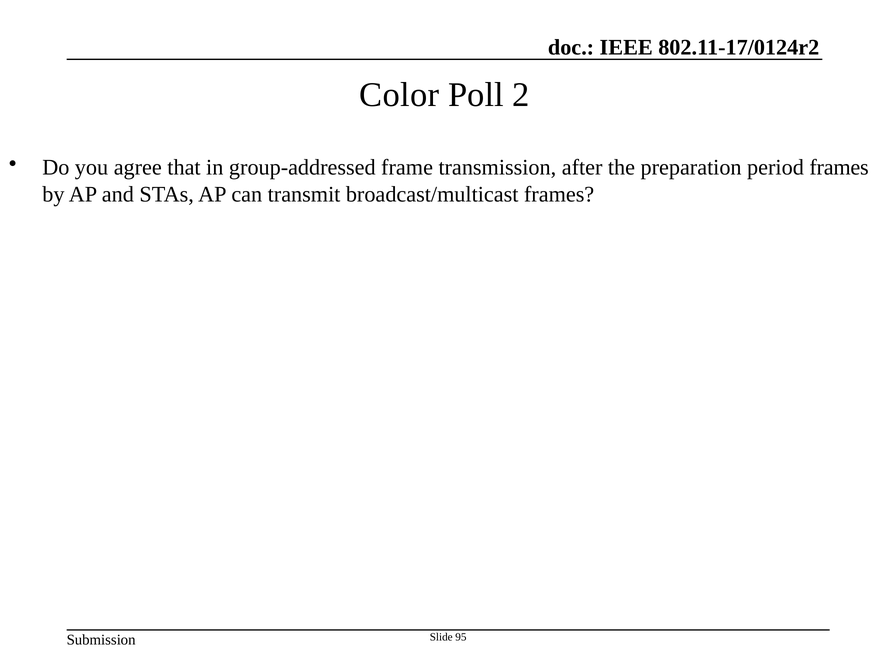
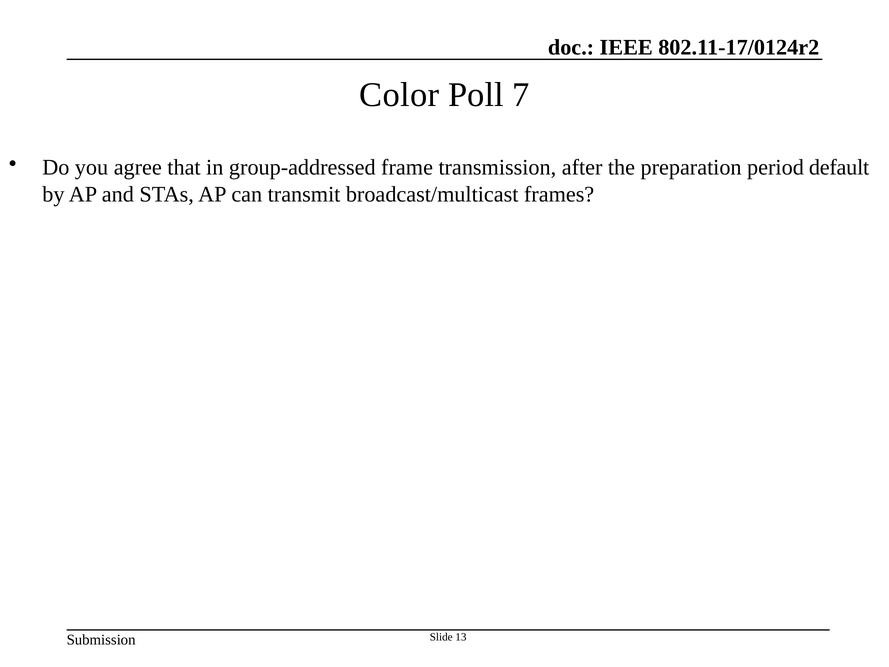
2: 2 -> 7 (521, 95)
period frames: frames -> default (839, 168)
95: 95 -> 13 (461, 637)
